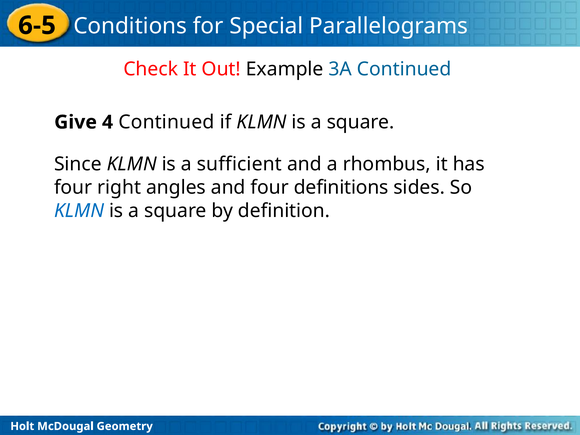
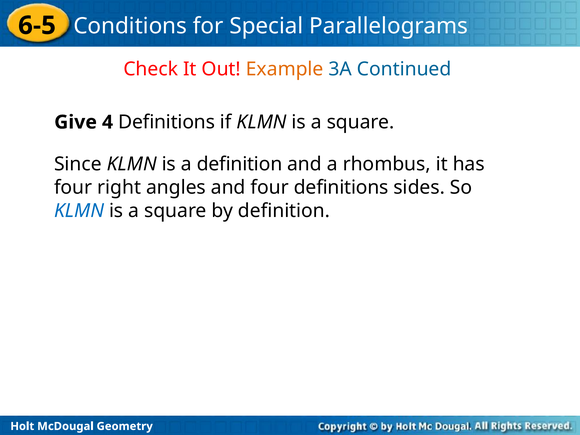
Example colour: black -> orange (285, 69)
4 Continued: Continued -> Definitions (167, 122)
a sufficient: sufficient -> definition (240, 164)
